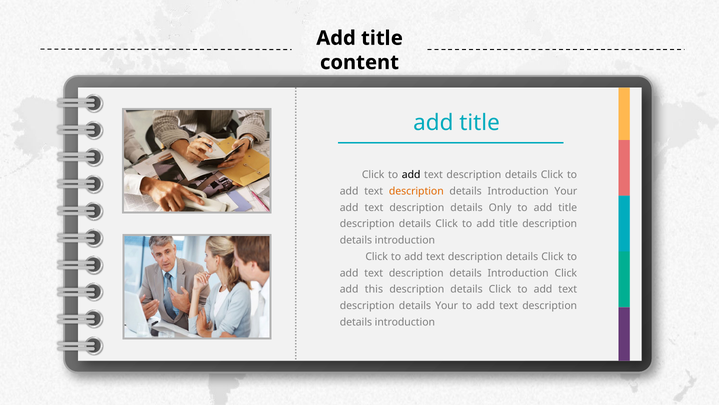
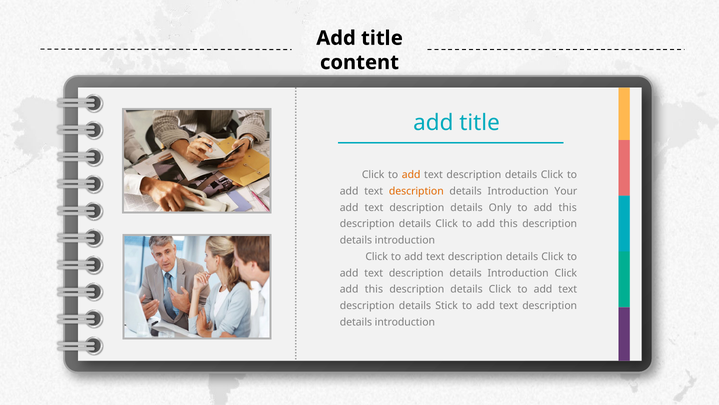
add colour: black -> orange (411, 175)
title: title -> this (568, 207)
Click to add title: title -> this (509, 224)
details Your: Your -> Stick (447, 305)
